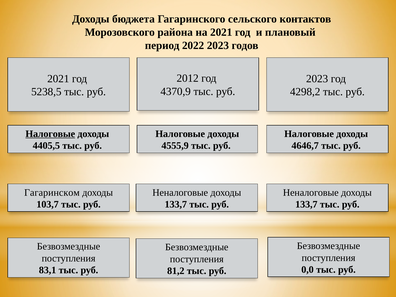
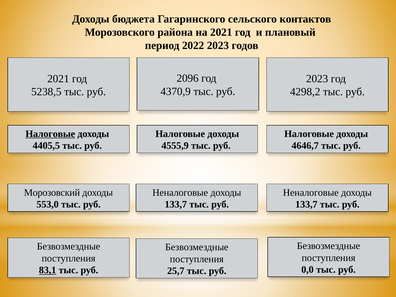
2012: 2012 -> 2096 (188, 78)
Гагаринском: Гагаринском -> Морозовский (52, 192)
103,7: 103,7 -> 553,0 (48, 204)
83,1 underline: none -> present (48, 270)
81,2: 81,2 -> 25,7 (176, 271)
